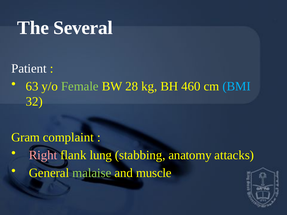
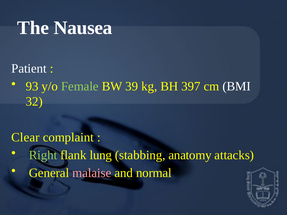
Several: Several -> Nausea (83, 28)
63: 63 -> 93 (32, 86)
28: 28 -> 39 (132, 86)
460: 460 -> 397 (191, 86)
BMI colour: light blue -> white (237, 86)
Gram: Gram -> Clear (25, 137)
Right colour: pink -> light green (43, 155)
malaise colour: light green -> pink (92, 173)
muscle: muscle -> normal (154, 173)
